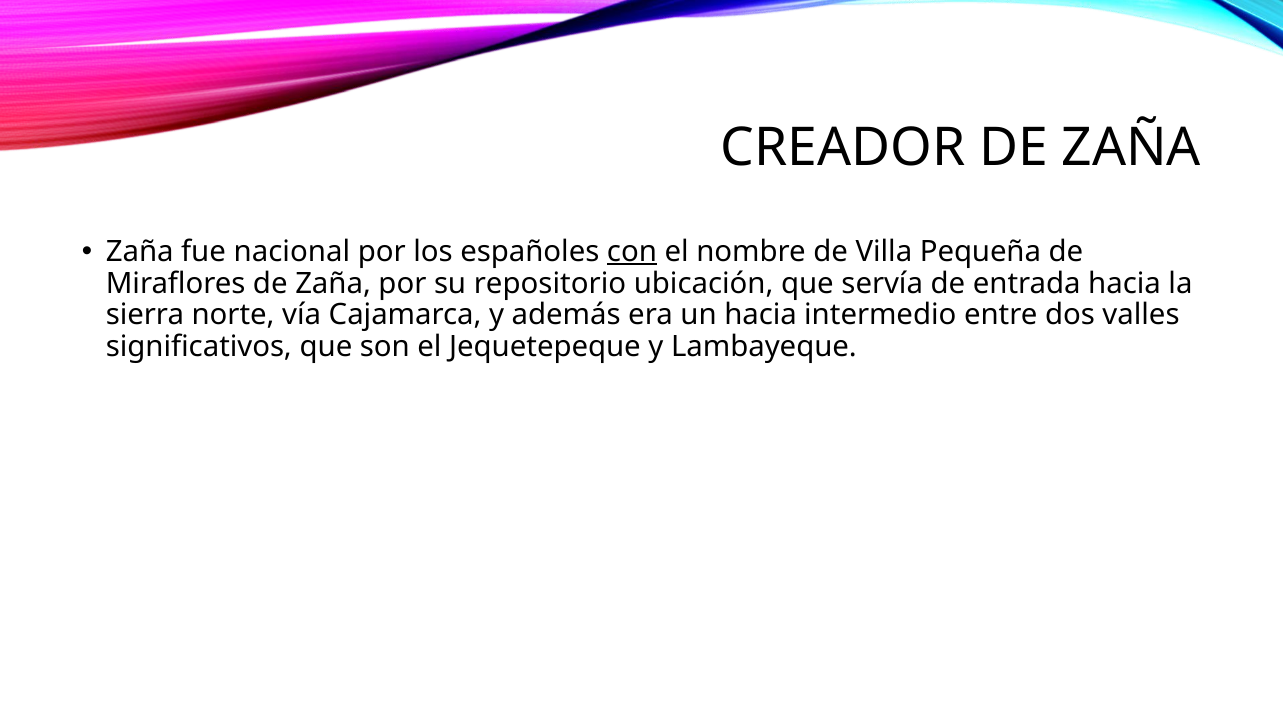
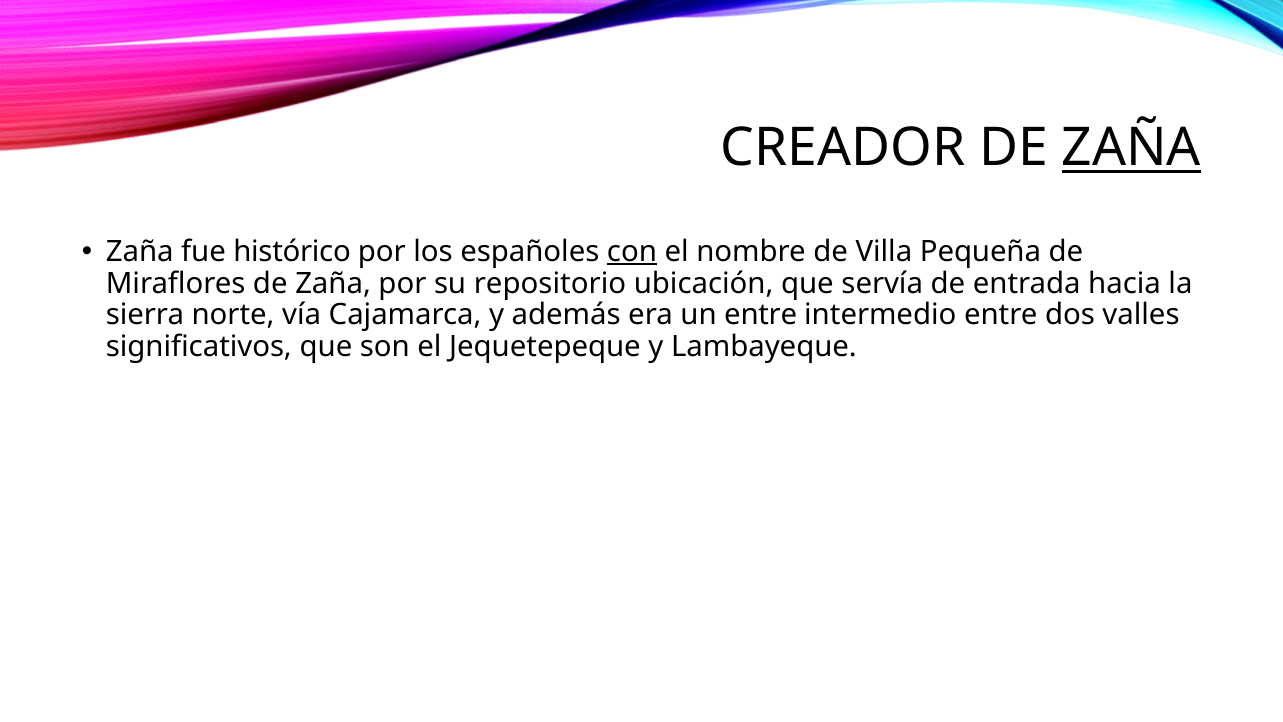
ZAÑA underline: none -> present (1131, 148)
nacional: nacional -> histórico (292, 251)
un hacia: hacia -> entre (761, 315)
